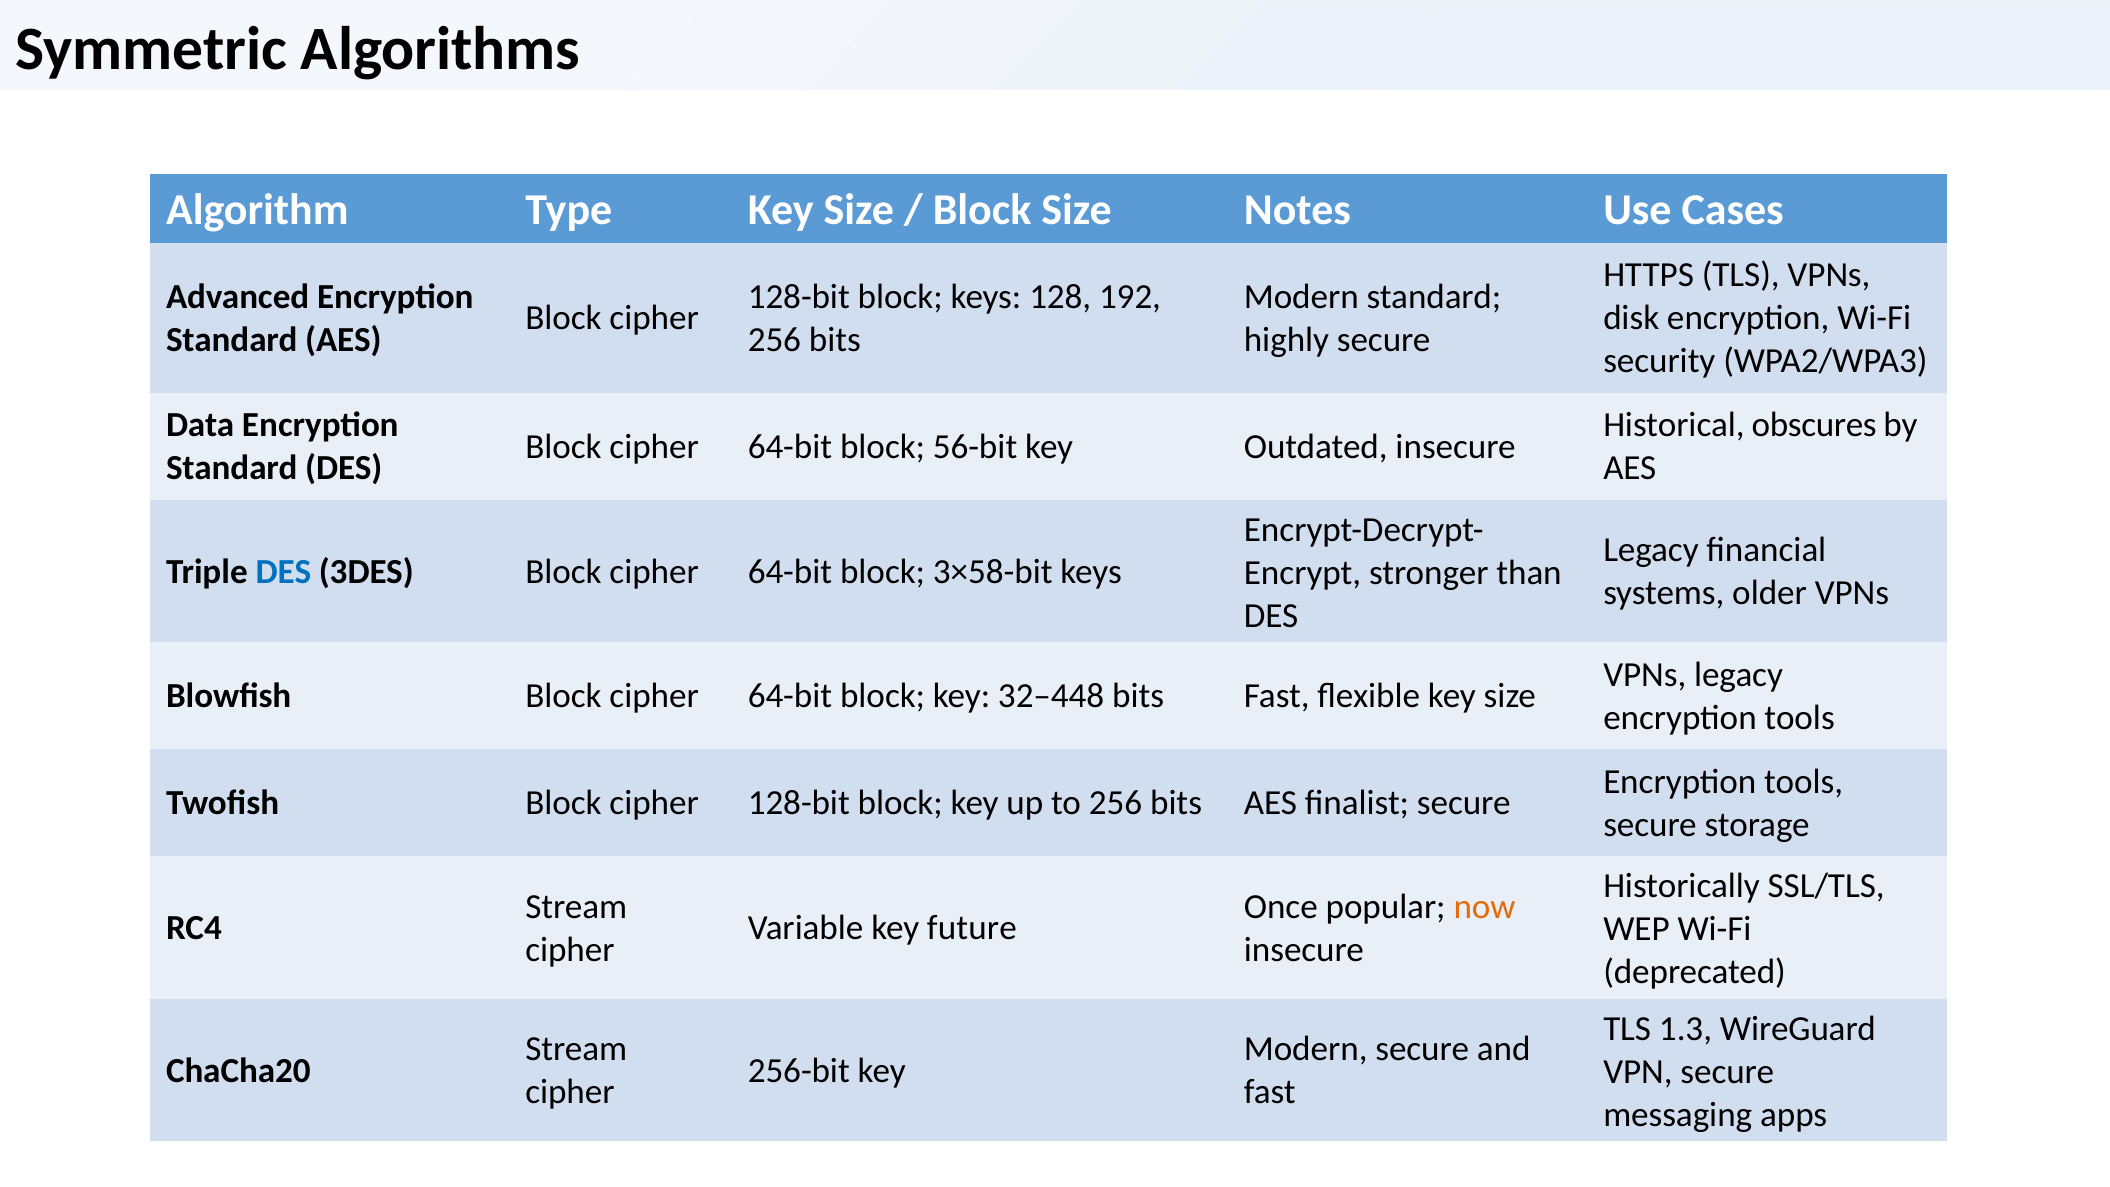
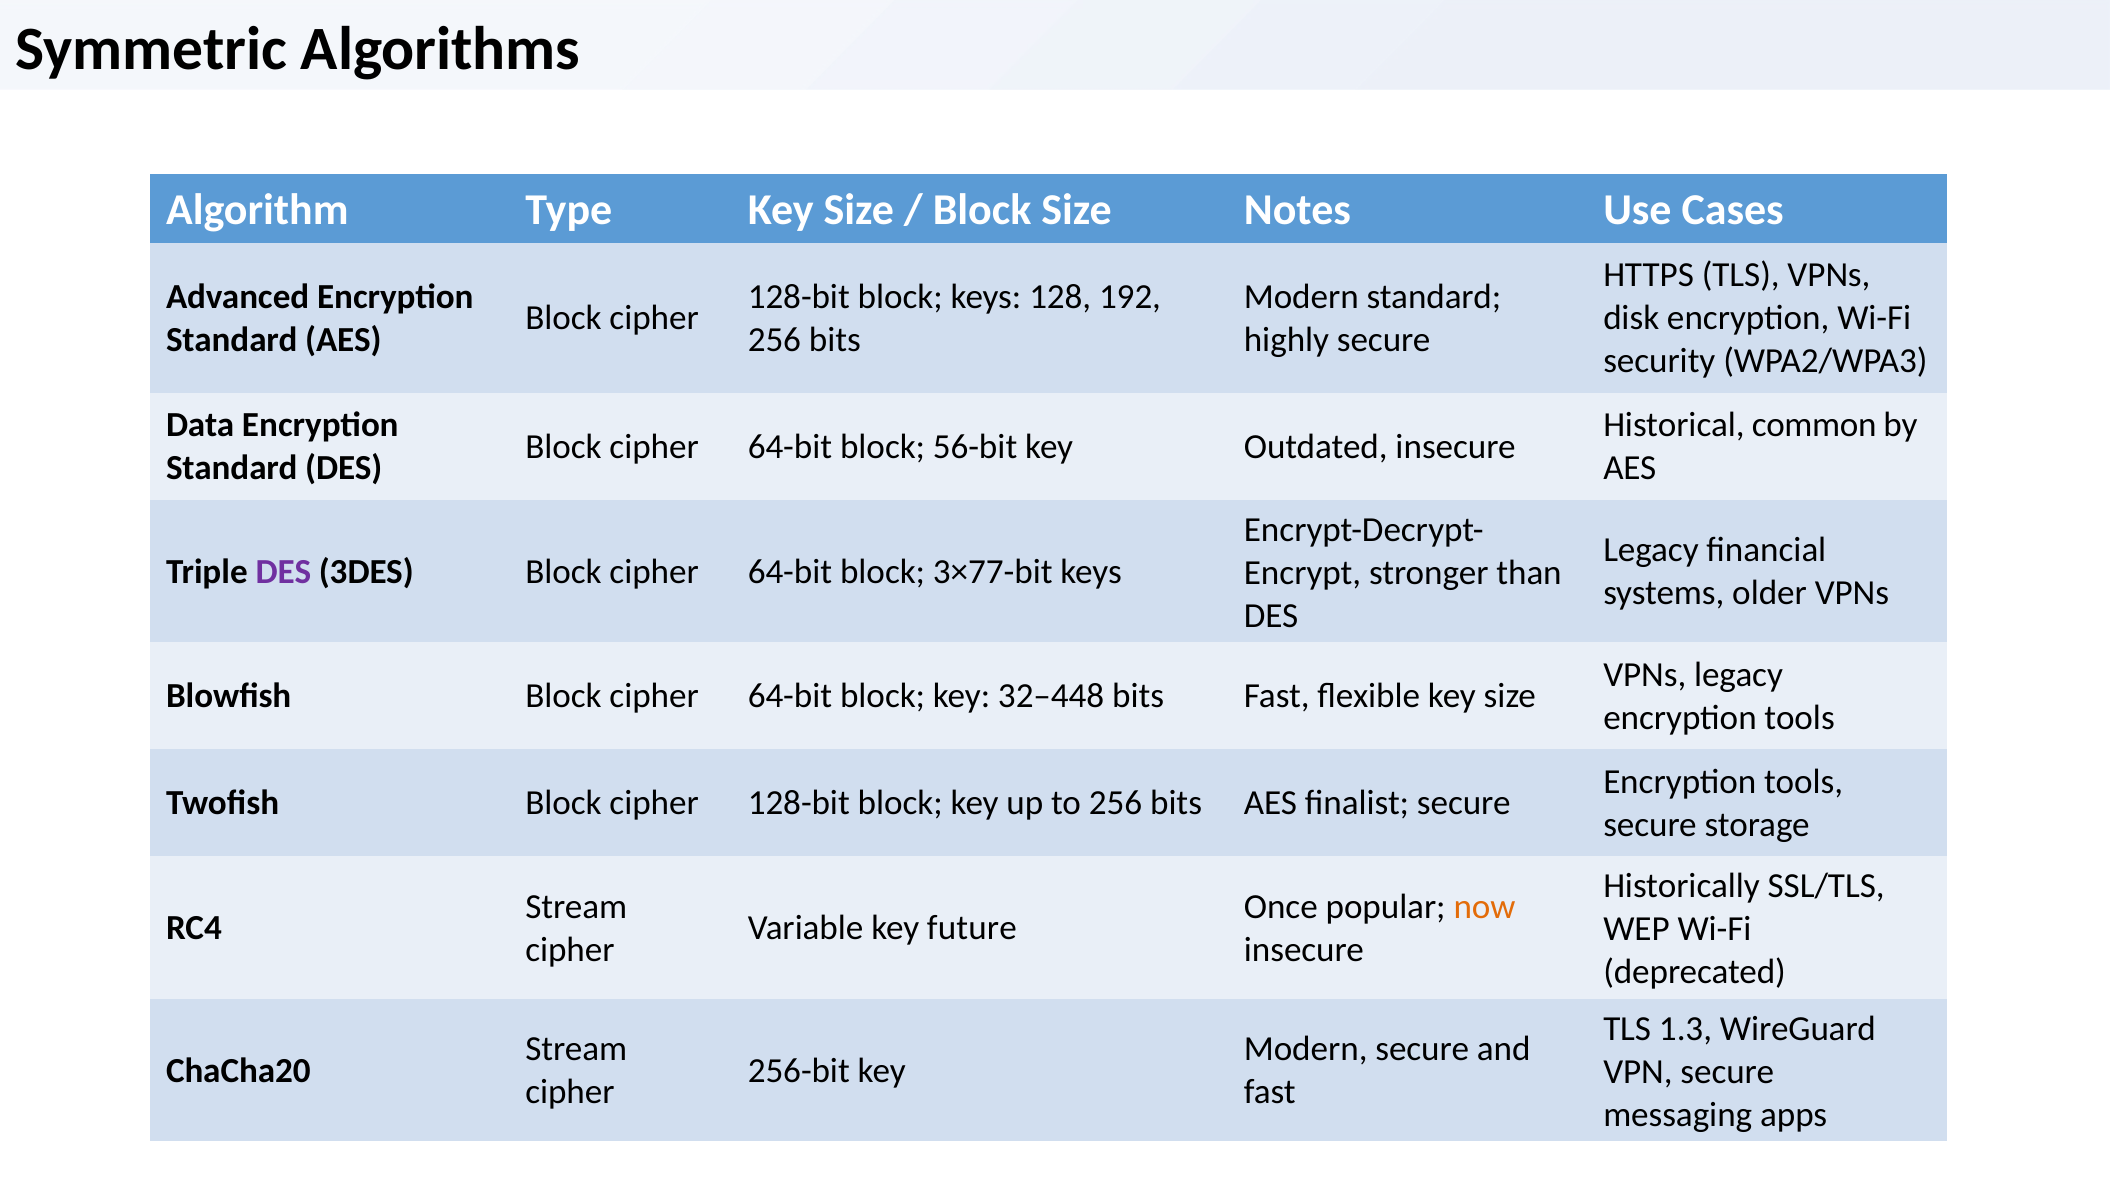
obscures: obscures -> common (1814, 425)
DES colour: blue -> purple (283, 571)
3×58-bit: 3×58-bit -> 3×77-bit (993, 571)
